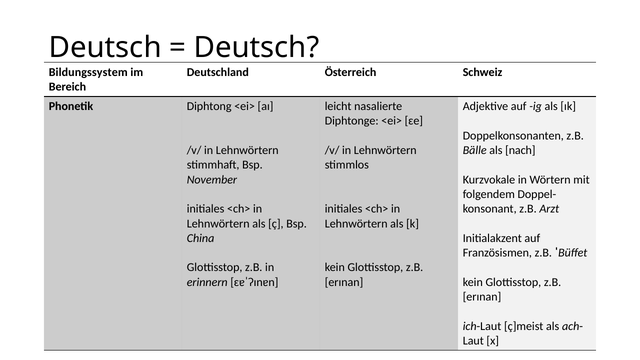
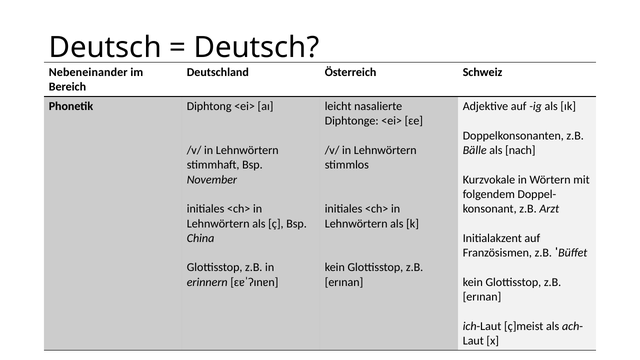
Bildungssystem: Bildungssystem -> Nebeneinander (88, 72)
